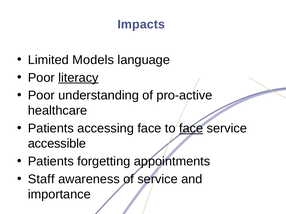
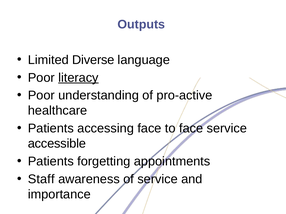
Impacts: Impacts -> Outputs (141, 25)
Models: Models -> Diverse (93, 60)
face underline: present -> none (191, 129)
